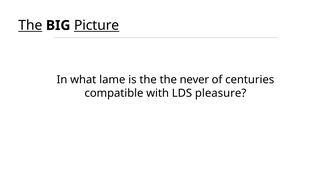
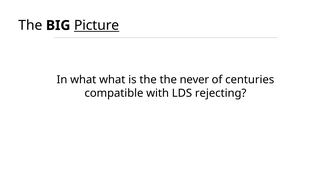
The underline: present -> none (30, 25)
what lame: lame -> what (112, 80)
pleasure: pleasure -> rejecting (221, 93)
